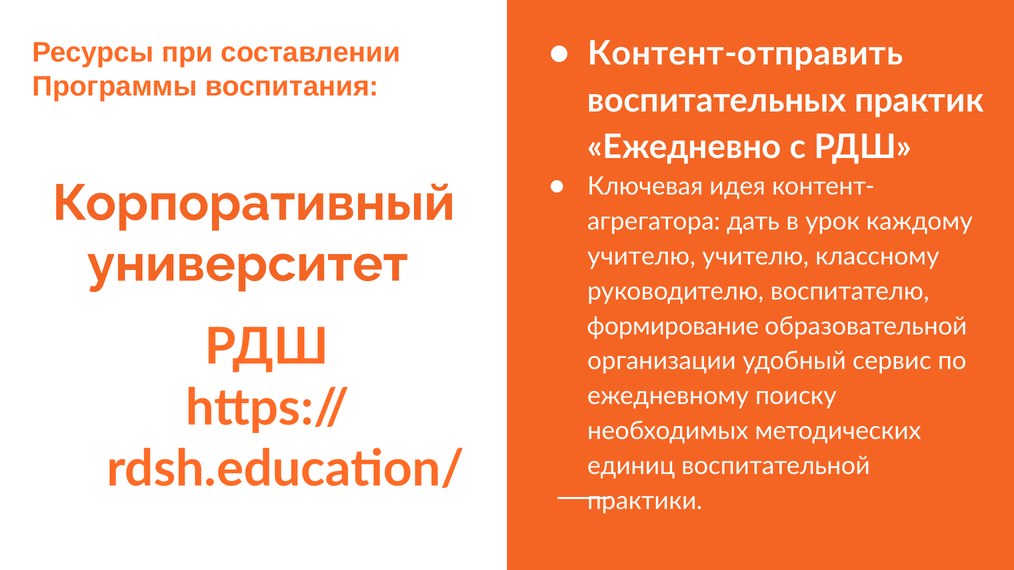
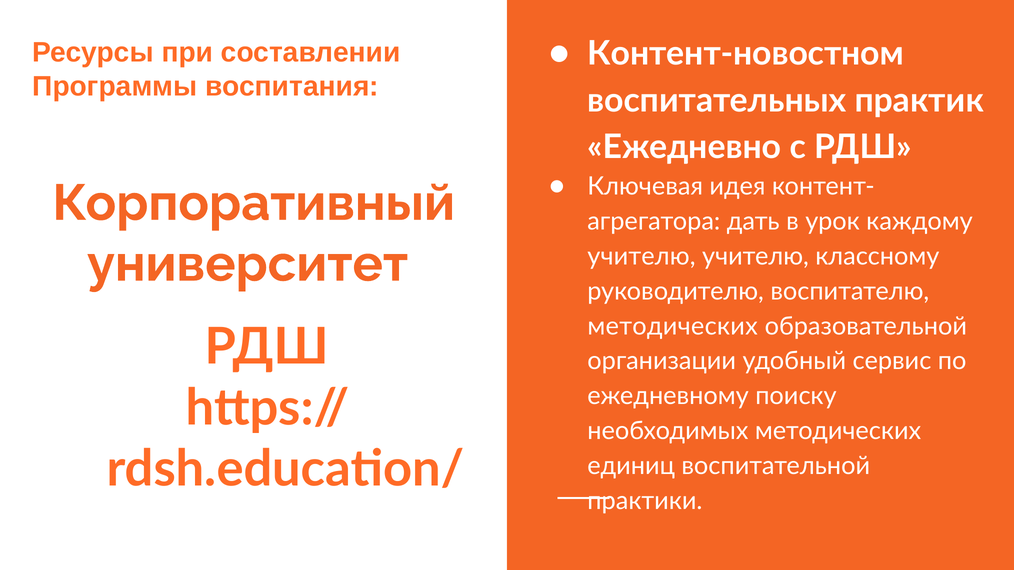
Контент-отправить: Контент-отправить -> Контент-новостном (746, 54)
формирование: формирование -> методических (673, 326)
